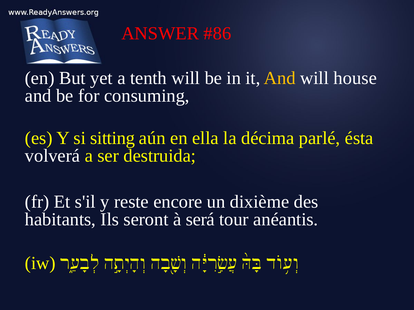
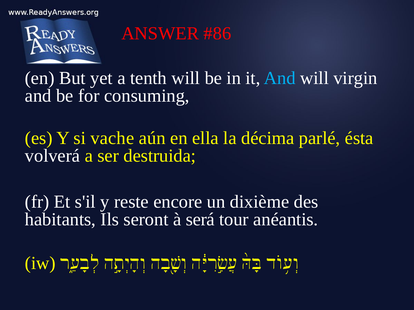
And colour: yellow -> light blue (280, 78)
house: house -> virgin (355, 78)
sitting: sitting -> vache (112, 138)
